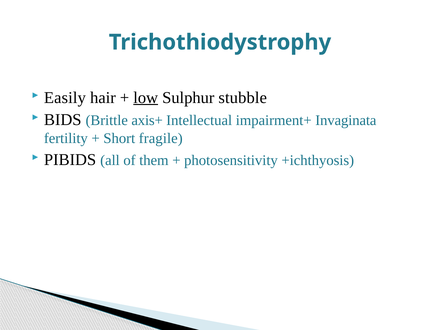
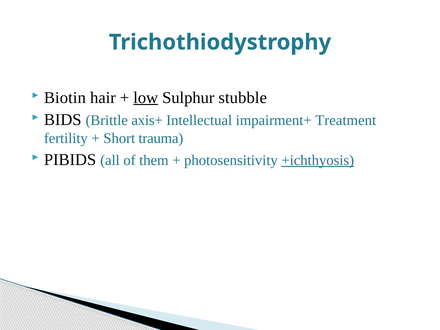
Easily: Easily -> Biotin (65, 98)
Invaginata: Invaginata -> Treatment (346, 120)
fragile: fragile -> trauma (161, 138)
+ichthyosis underline: none -> present (318, 160)
